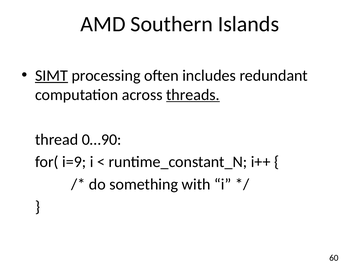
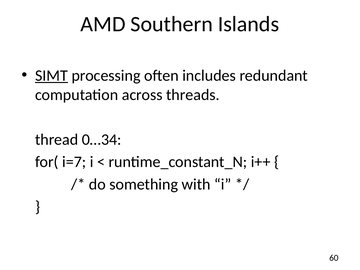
threads underline: present -> none (193, 95)
0…90: 0…90 -> 0…34 (102, 140)
i=9: i=9 -> i=7 (74, 162)
